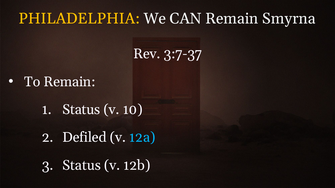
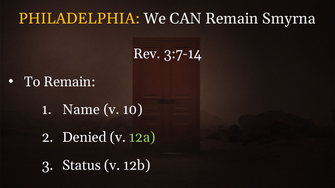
3:7-37: 3:7-37 -> 3:7-14 (183, 54)
Status: Status -> Name (81, 110)
Defiled: Defiled -> Denied (85, 138)
12a colour: light blue -> light green (142, 138)
